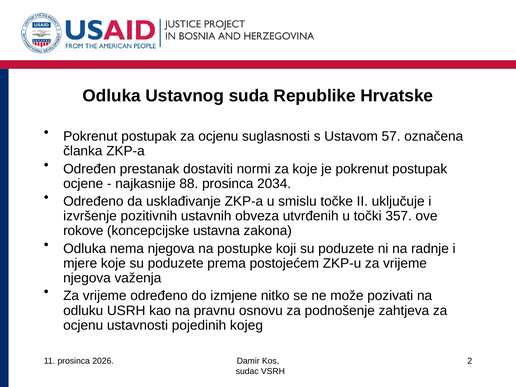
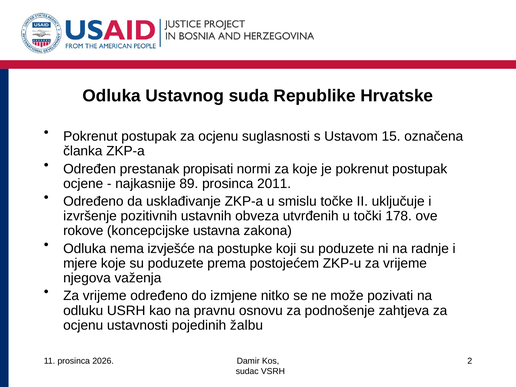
57: 57 -> 15 (391, 136)
dostaviti: dostaviti -> propisati (208, 169)
88: 88 -> 89 (189, 184)
2034: 2034 -> 2011 (274, 184)
357: 357 -> 178 (399, 216)
nema njegova: njegova -> izvješće (171, 249)
kojeg: kojeg -> žalbu (247, 325)
